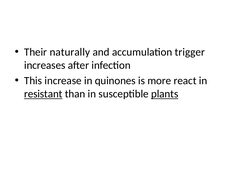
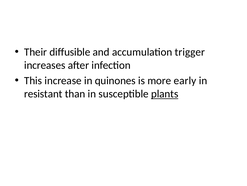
naturally: naturally -> diffusible (70, 52)
react: react -> early (185, 80)
resistant underline: present -> none (43, 94)
